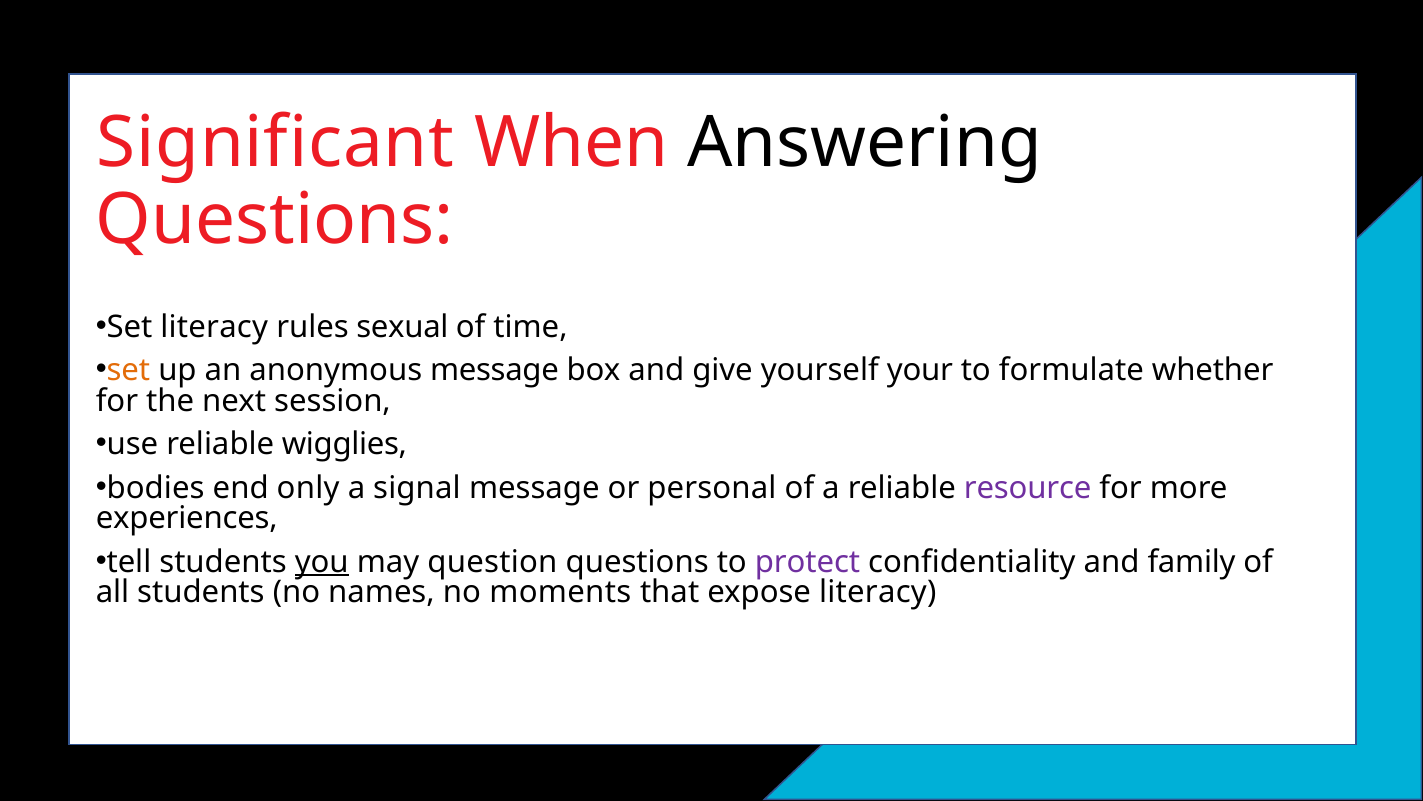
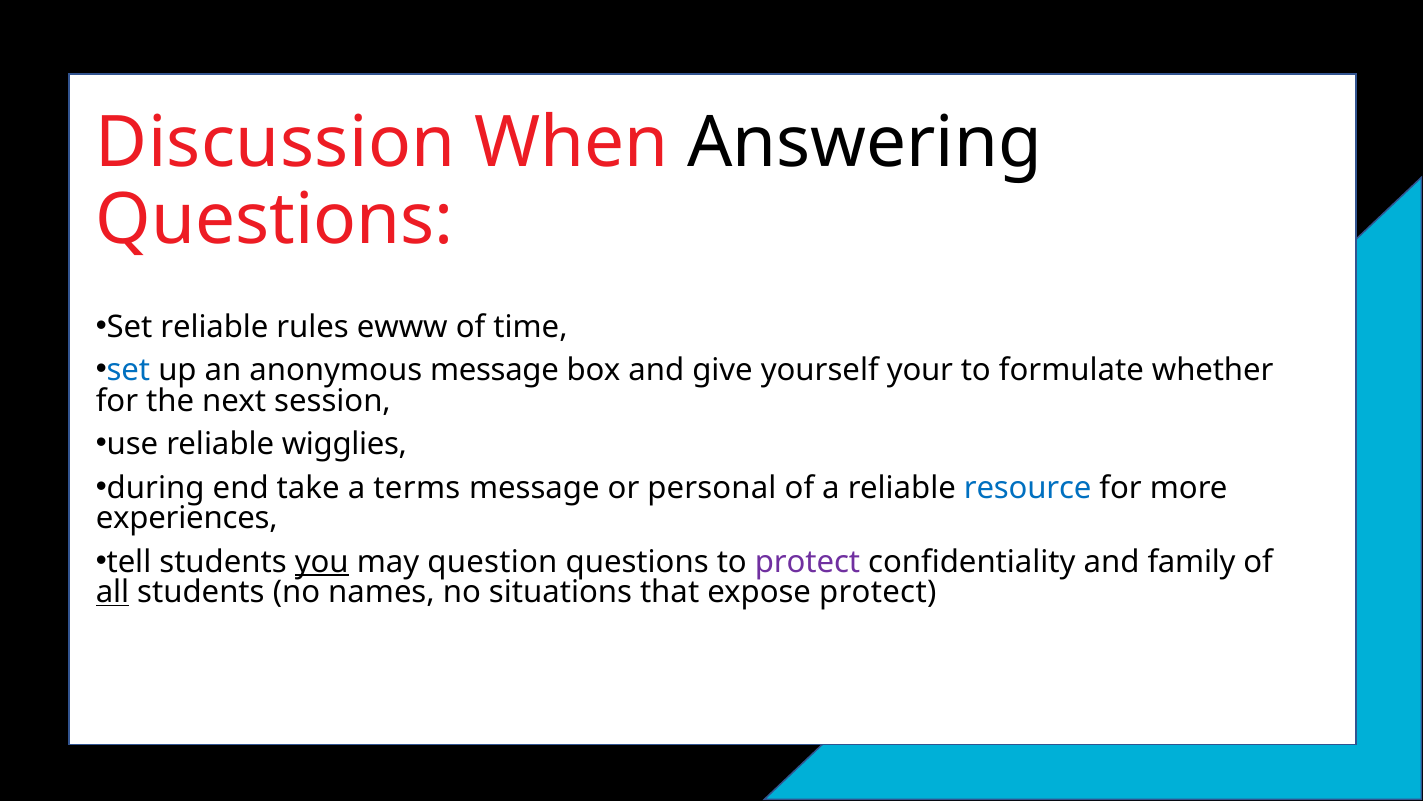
Significant: Significant -> Discussion (276, 143)
Set literacy: literacy -> reliable (214, 327)
sexual: sexual -> ewww (402, 327)
set colour: orange -> blue (128, 370)
bodies: bodies -> during (156, 488)
only: only -> take (308, 488)
signal: signal -> terms (417, 488)
resource colour: purple -> blue (1028, 488)
all underline: none -> present (112, 592)
moments: moments -> situations (560, 592)
expose literacy: literacy -> protect (878, 592)
